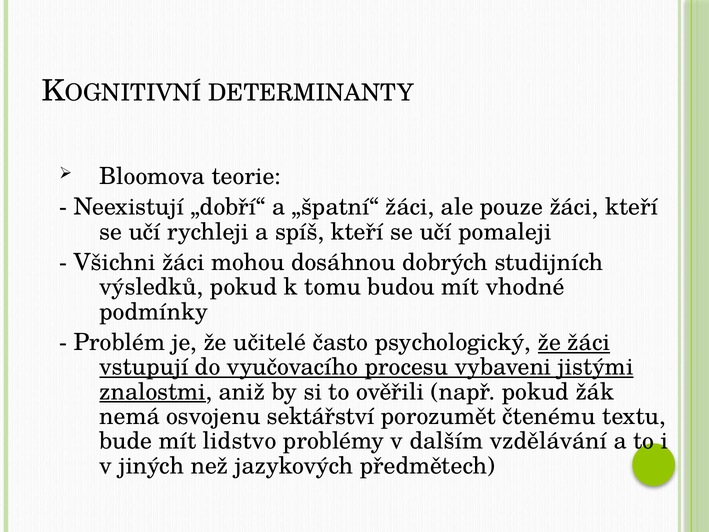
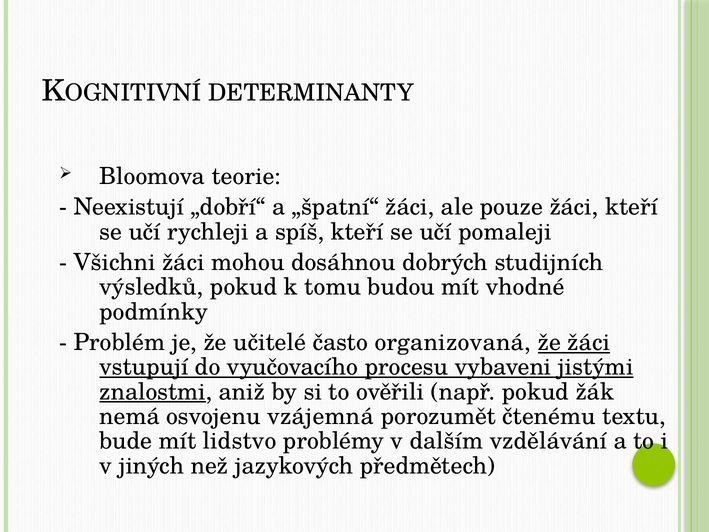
psychologický: psychologický -> organizovaná (453, 342)
sektářství: sektářství -> vzájemná (321, 416)
